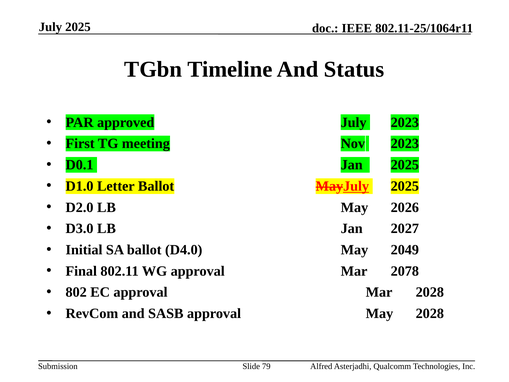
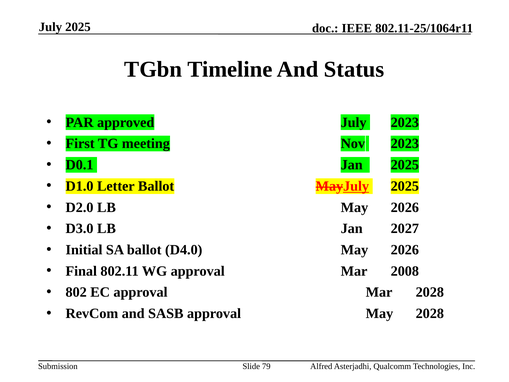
D4.0 May 2049: 2049 -> 2026 (405, 250)
2078: 2078 -> 2008 (405, 271)
